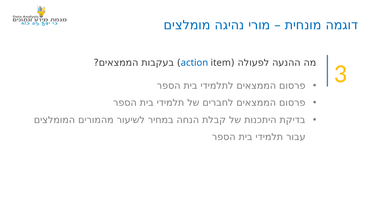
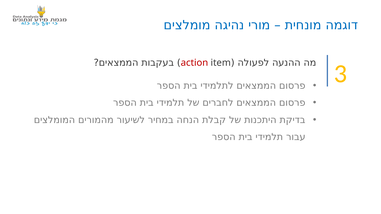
action colour: blue -> red (194, 63)
